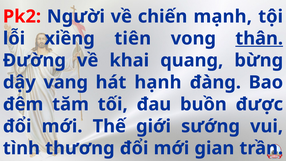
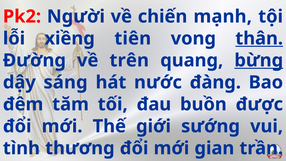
khai: khai -> trên (129, 60)
bừng underline: none -> present (259, 60)
vang: vang -> sáng (66, 82)
hạnh: hạnh -> nước (158, 82)
